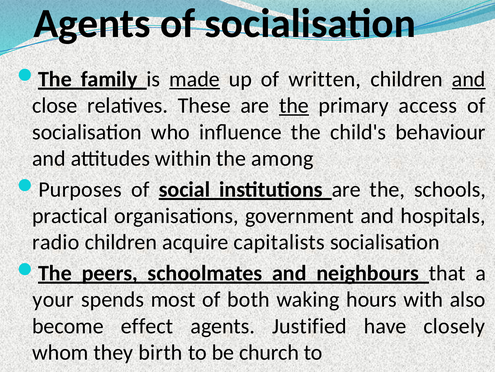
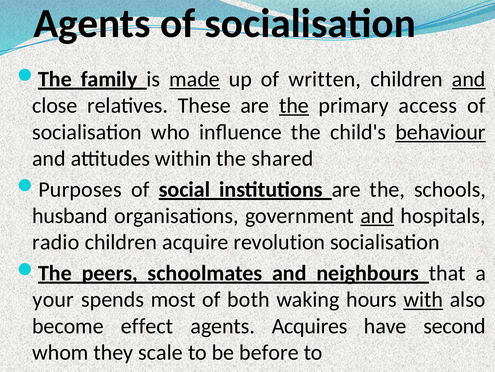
behaviour underline: none -> present (440, 132)
among: among -> shared (282, 158)
practical: practical -> husband (70, 215)
and underline: none -> present (377, 215)
capitalists: capitalists -> revolution (279, 242)
with underline: none -> present (423, 299)
Justified: Justified -> Acquires (310, 326)
closely: closely -> second (455, 326)
birth: birth -> scale (161, 352)
church: church -> before (269, 352)
